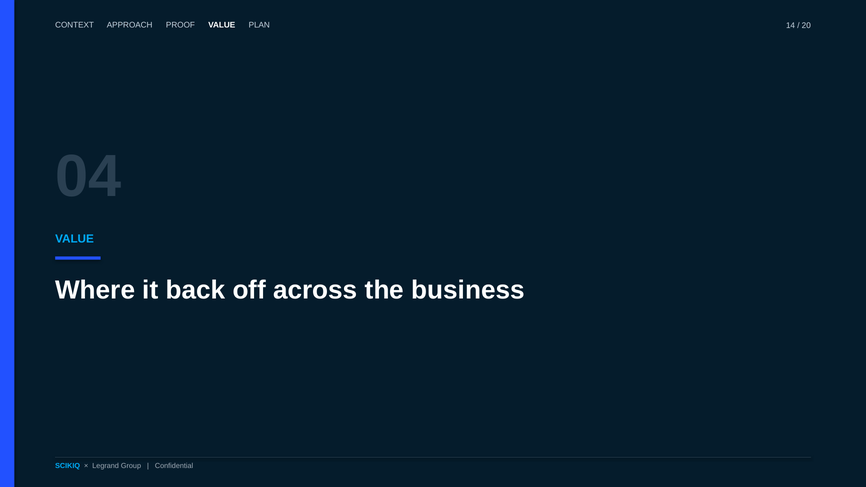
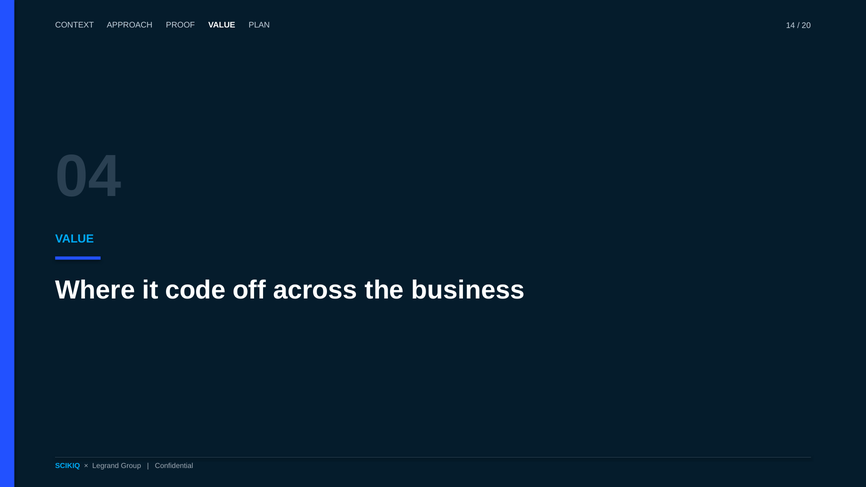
back: back -> code (196, 290)
